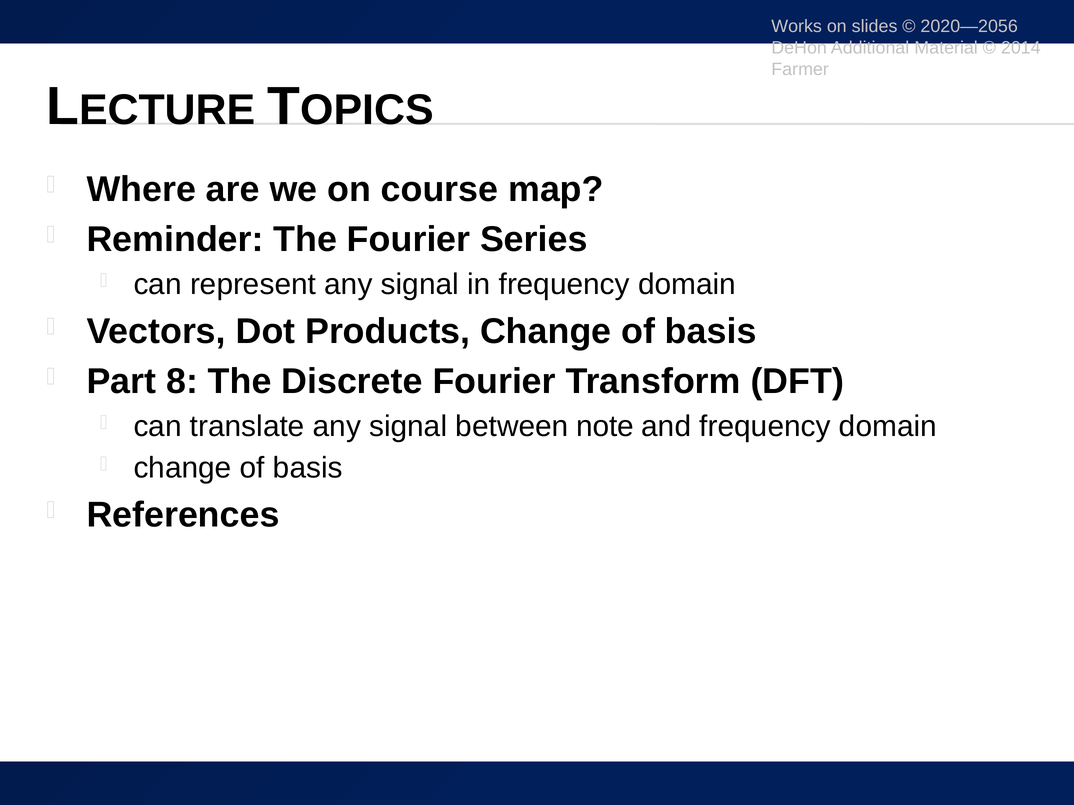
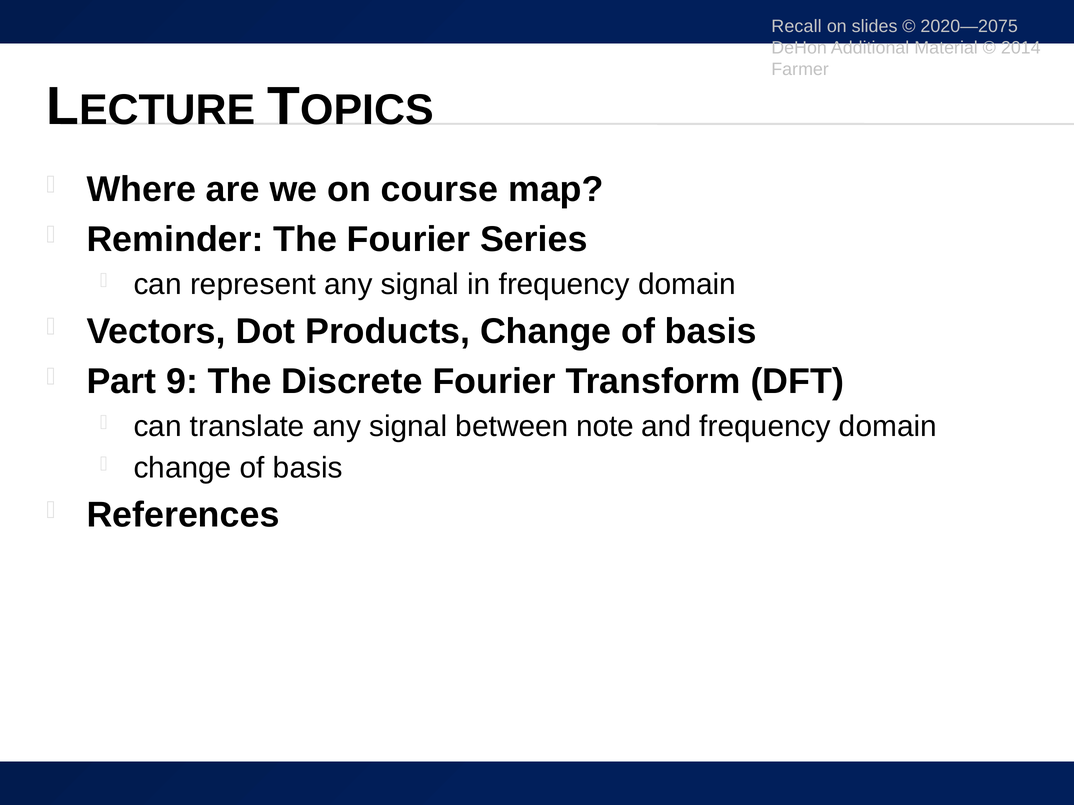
Works: Works -> Recall (797, 26)
2020—2056: 2020—2056 -> 2020—2075 (969, 26)
8: 8 -> 9 (182, 382)
